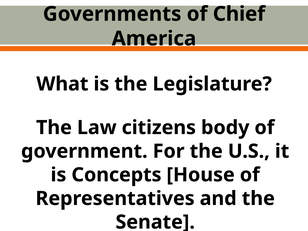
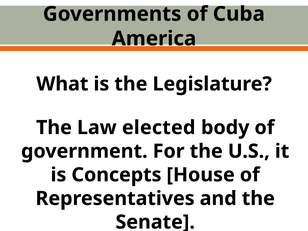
Chief: Chief -> Cuba (239, 14)
citizens: citizens -> elected (159, 128)
